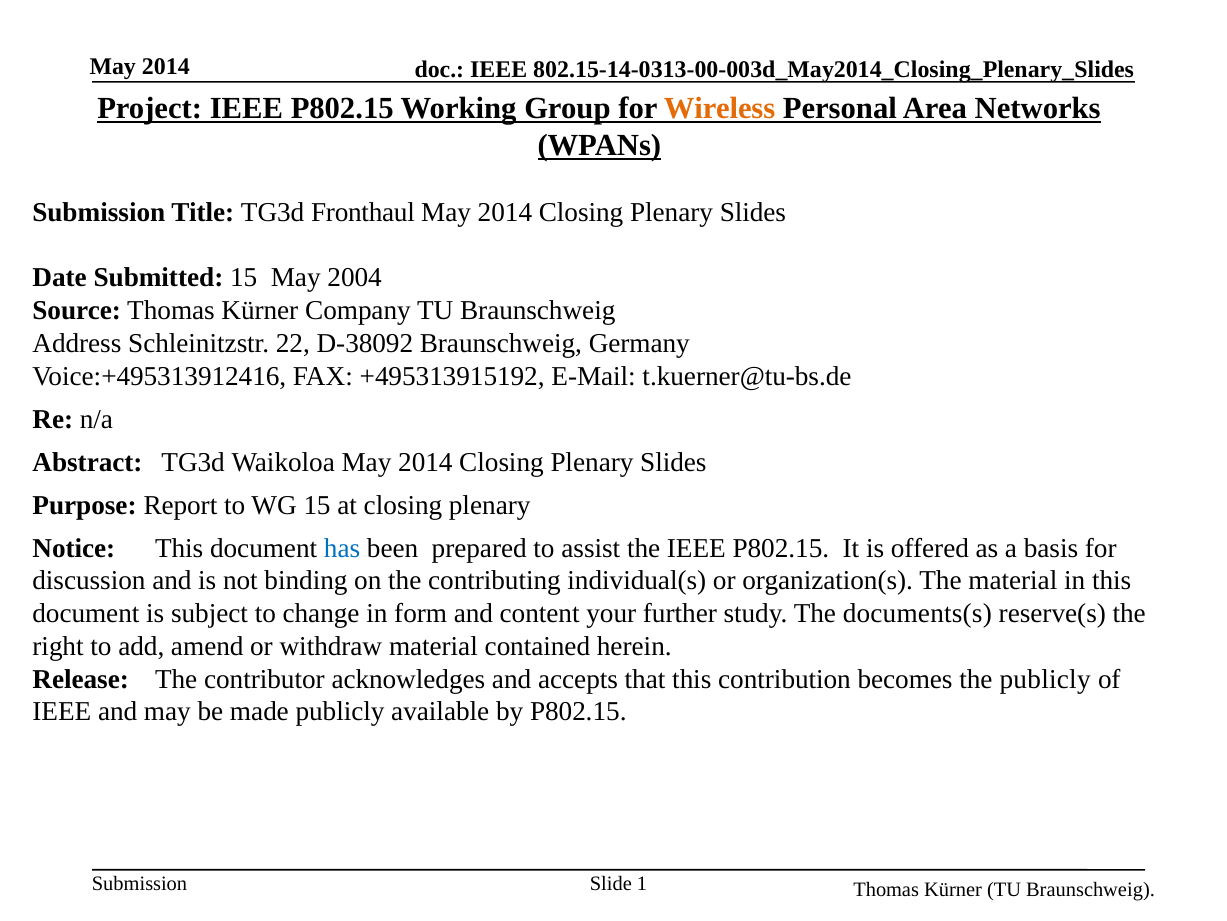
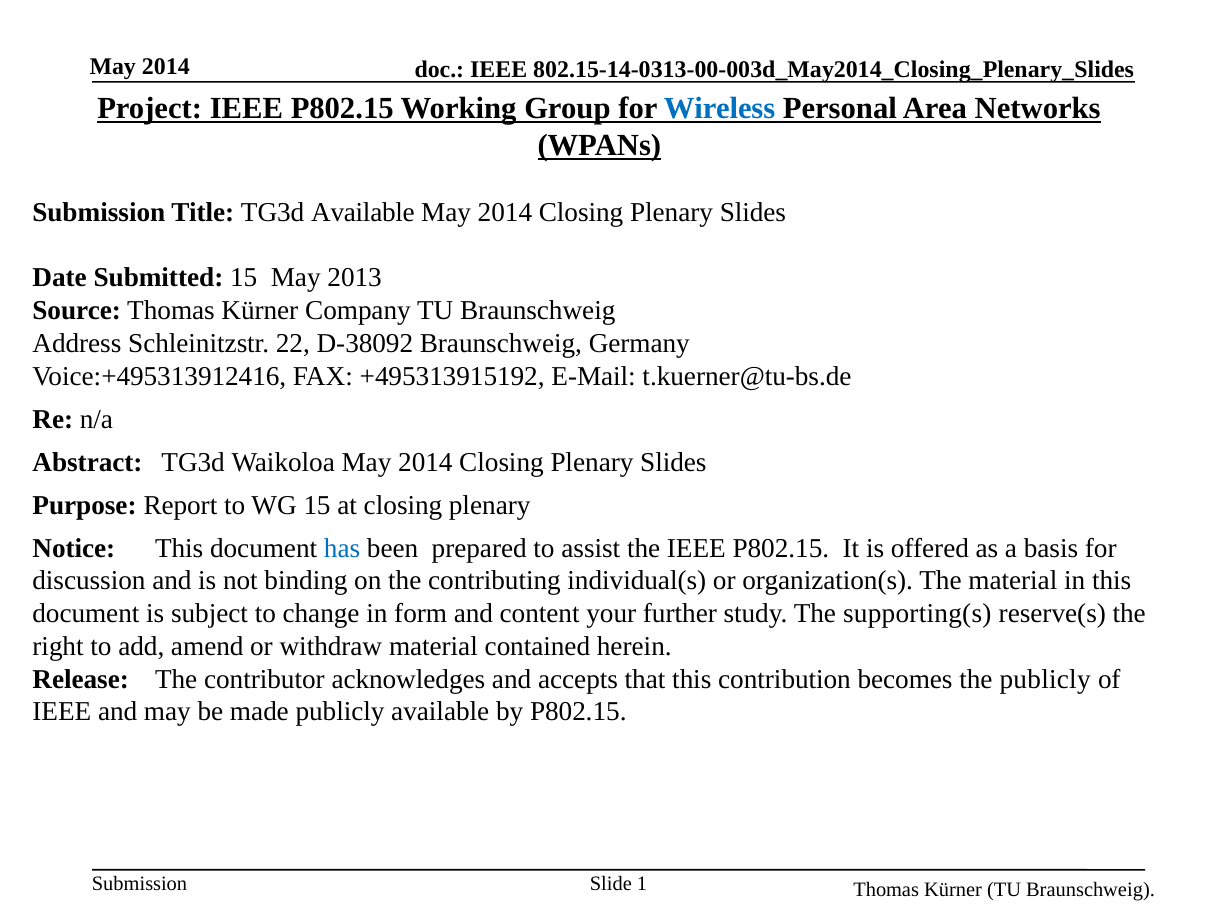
Wireless colour: orange -> blue (720, 108)
TG3d Fronthaul: Fronthaul -> Available (363, 212)
2004: 2004 -> 2013 (355, 278)
documents(s: documents(s -> supporting(s (917, 613)
